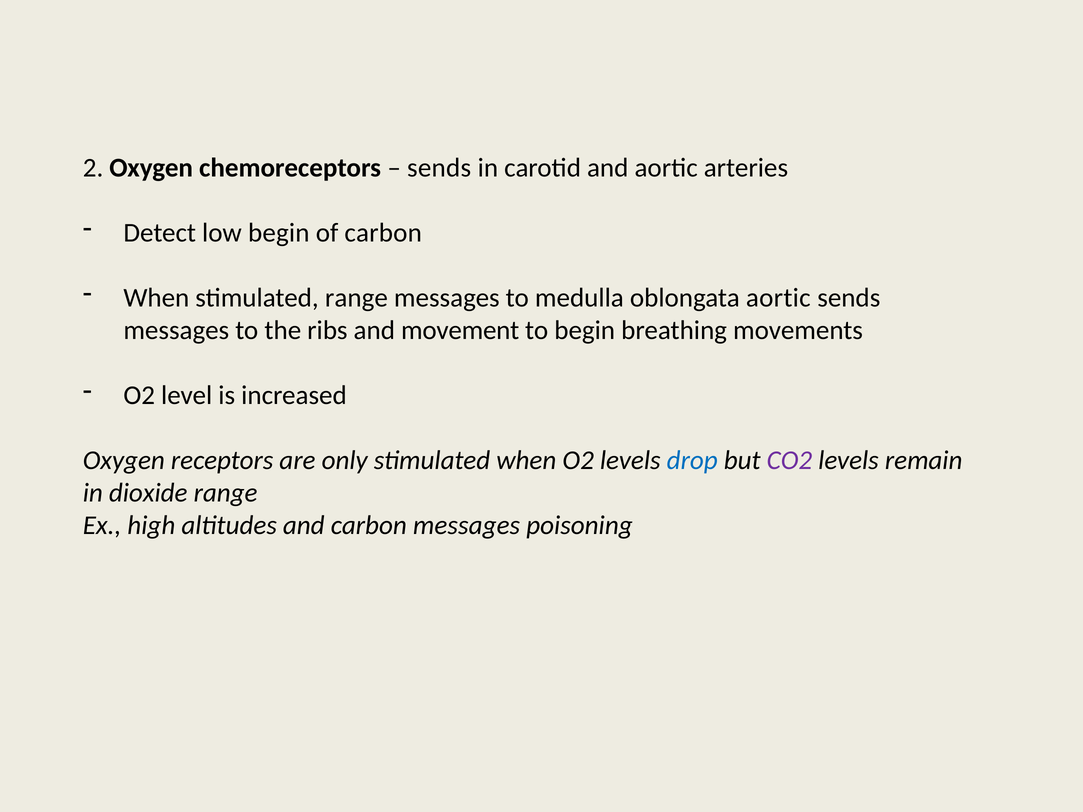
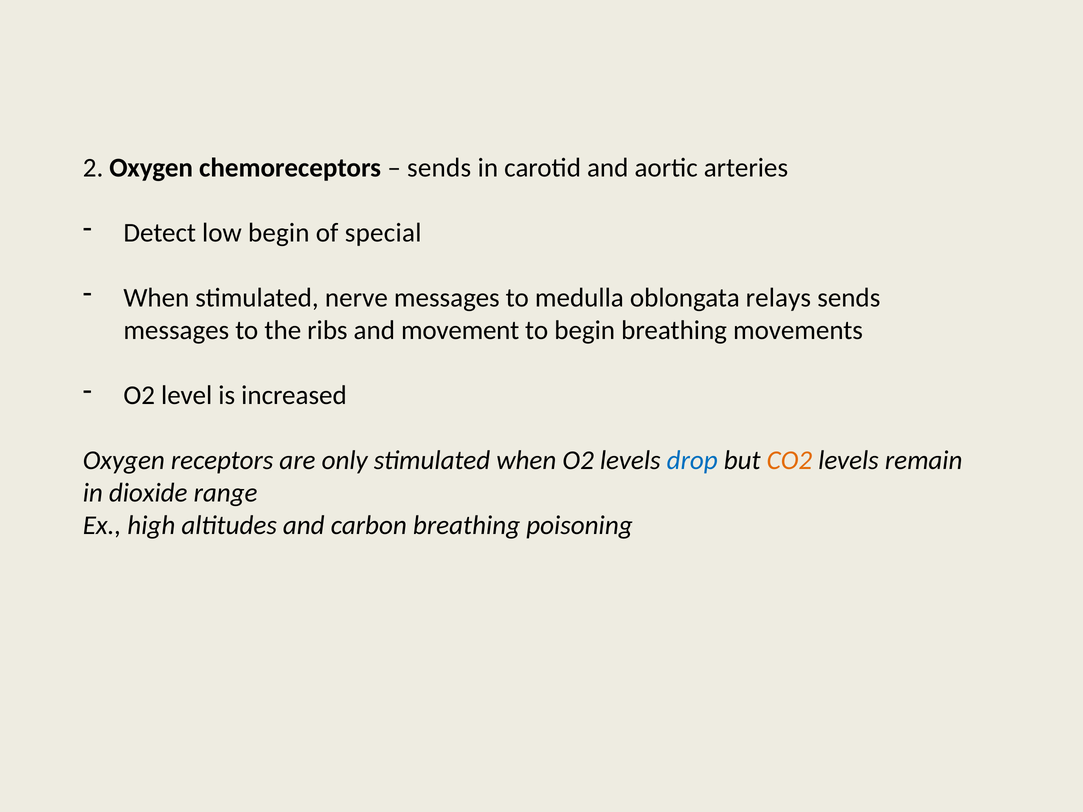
of carbon: carbon -> special (383, 233)
stimulated range: range -> nerve (356, 298)
oblongata aortic: aortic -> relays (778, 298)
CO2 colour: purple -> orange (789, 460)
carbon messages: messages -> breathing (467, 525)
